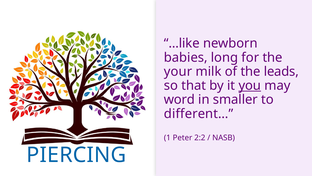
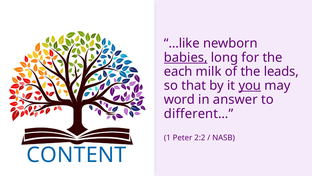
babies underline: none -> present (186, 57)
your: your -> each (178, 71)
smaller: smaller -> answer (235, 99)
PIERCING: PIERCING -> CONTENT (76, 155)
